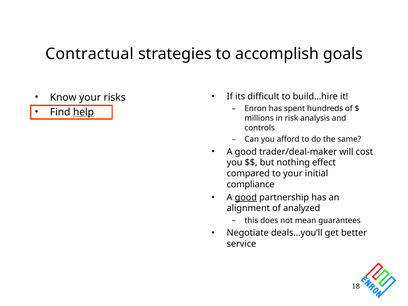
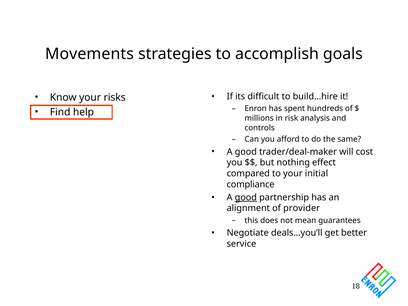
Contractual: Contractual -> Movements (89, 54)
help underline: present -> none (83, 112)
analyzed: analyzed -> provider (302, 208)
